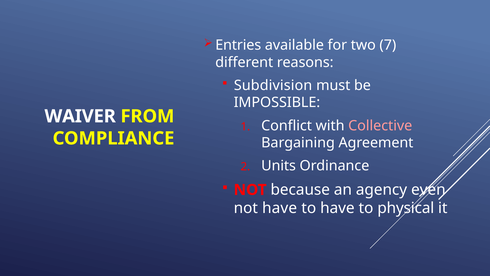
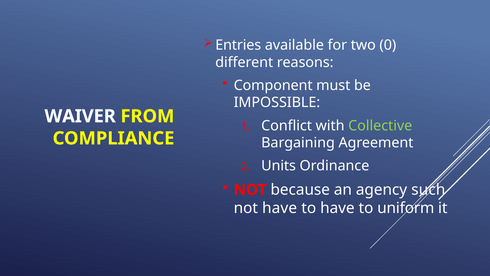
7: 7 -> 0 (388, 45)
Subdivision: Subdivision -> Component (273, 85)
Collective colour: pink -> light green (380, 125)
even: even -> such (428, 190)
physical: physical -> uniform (406, 208)
